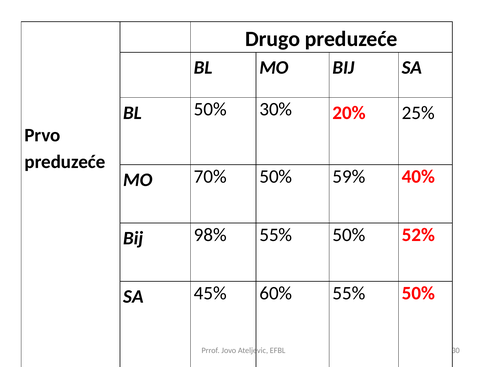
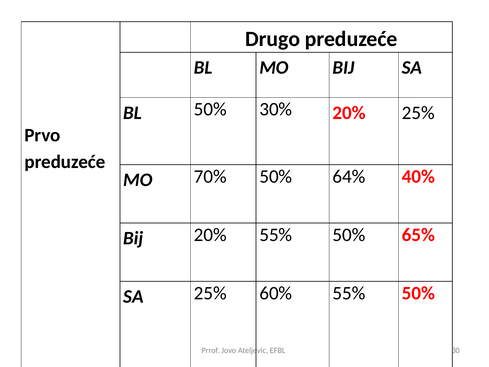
59%: 59% -> 64% (349, 176)
Bij 98%: 98% -> 20% (210, 235)
52%: 52% -> 65% (418, 235)
SA 45%: 45% -> 25% (210, 293)
